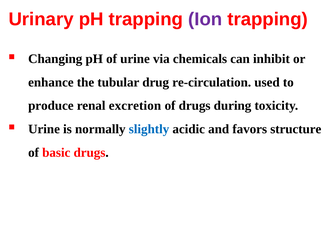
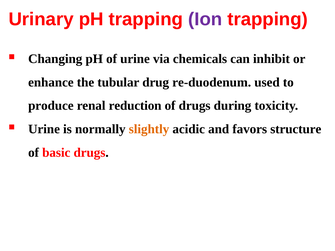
re-circulation: re-circulation -> re-duodenum (212, 82)
excretion: excretion -> reduction (135, 106)
slightly colour: blue -> orange (149, 129)
